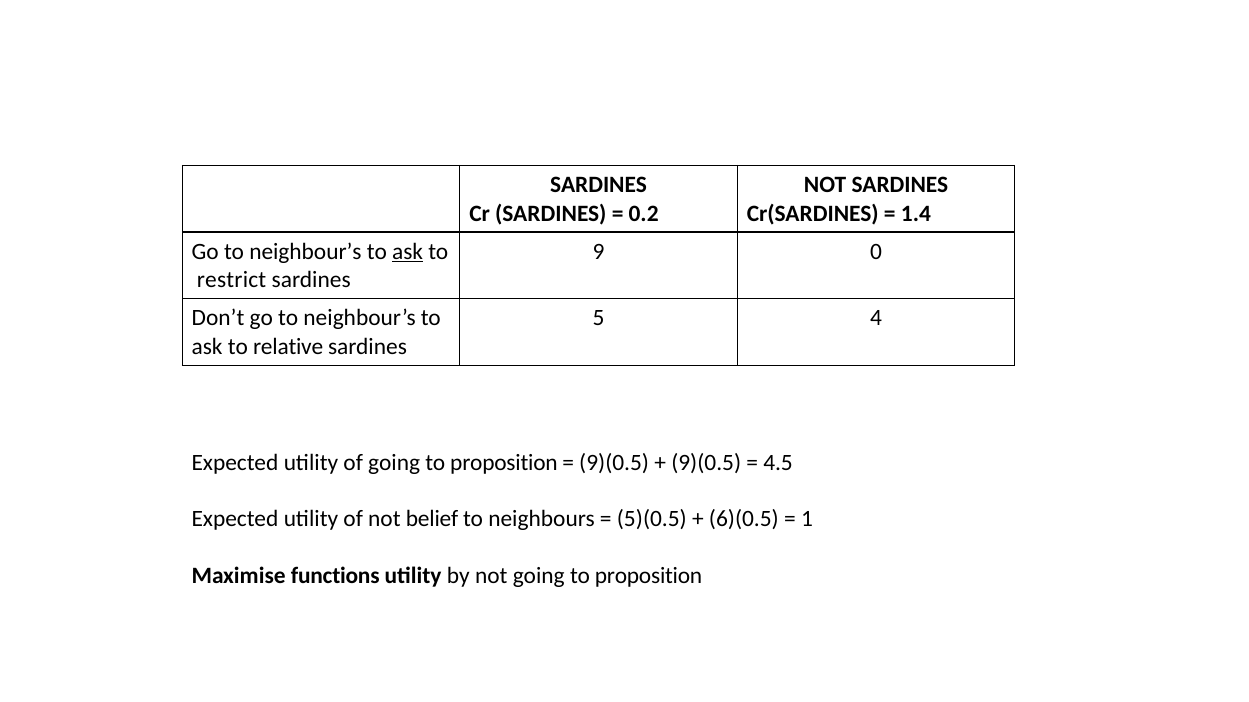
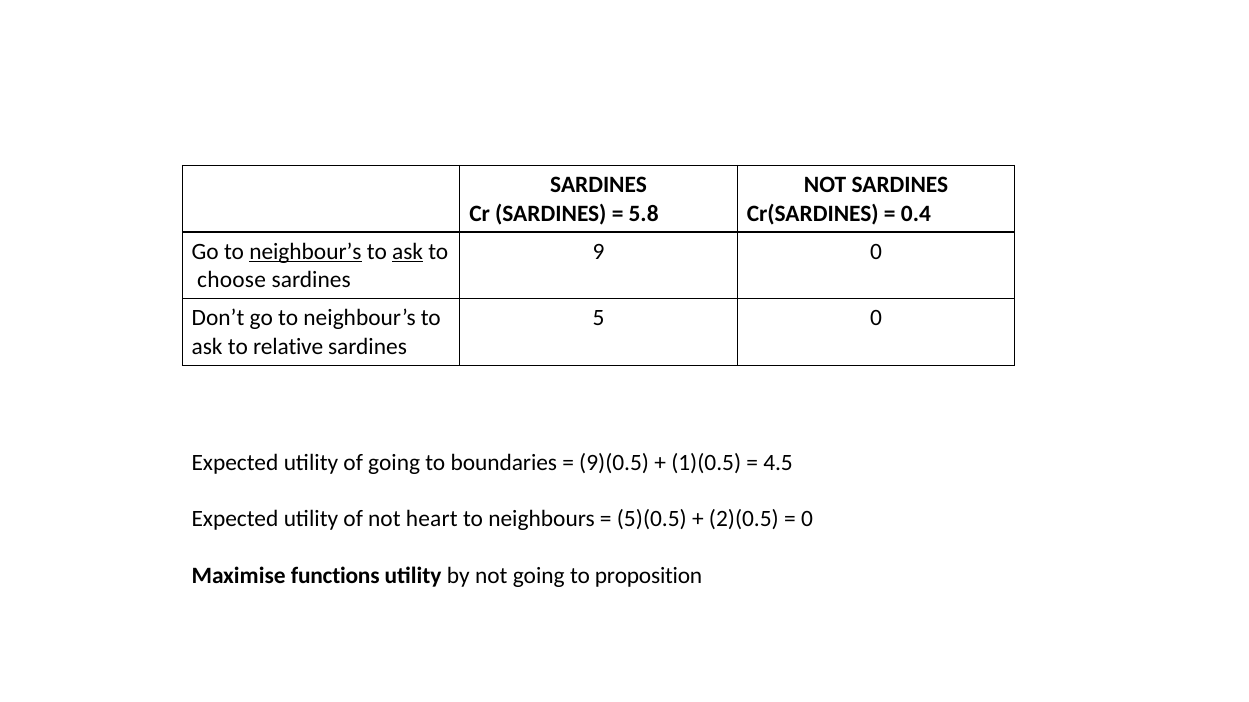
0.2: 0.2 -> 5.8 (644, 214)
1.4: 1.4 -> 0.4 (916, 214)
neighbour’s underline: none -> present (305, 251)
restrict: restrict -> choose (232, 280)
5 4: 4 -> 0 (876, 318)
of going to proposition: proposition -> boundaries (504, 463)
9)(0.5: 9)(0.5 -> 1)(0.5 (706, 463)
belief: belief -> heart (432, 520)
6)(0.5: 6)(0.5 -> 2)(0.5 (744, 520)
1: 1 -> 0 (807, 520)
